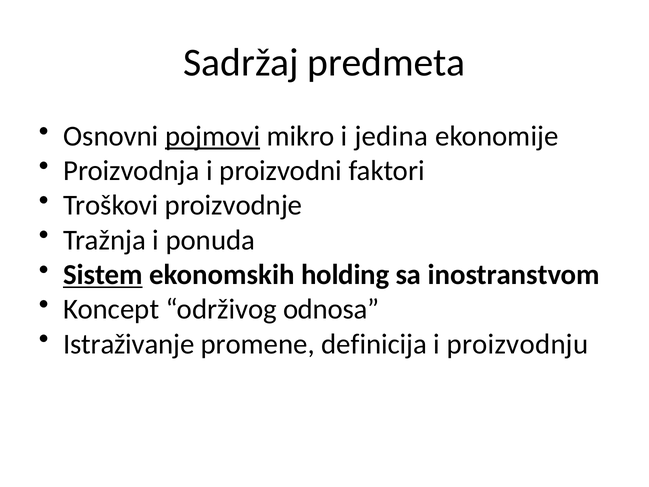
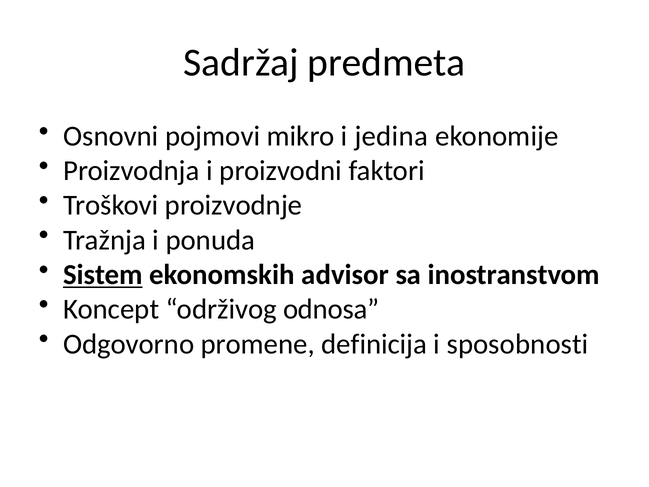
pojmovi underline: present -> none (213, 136)
holding: holding -> advisor (345, 275)
Istraživanje: Istraživanje -> Odgovorno (129, 344)
proizvodnju: proizvodnju -> sposobnosti (518, 344)
